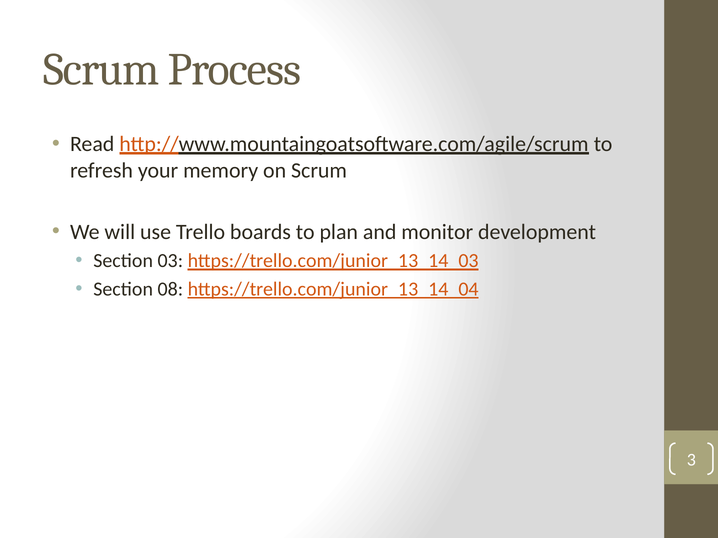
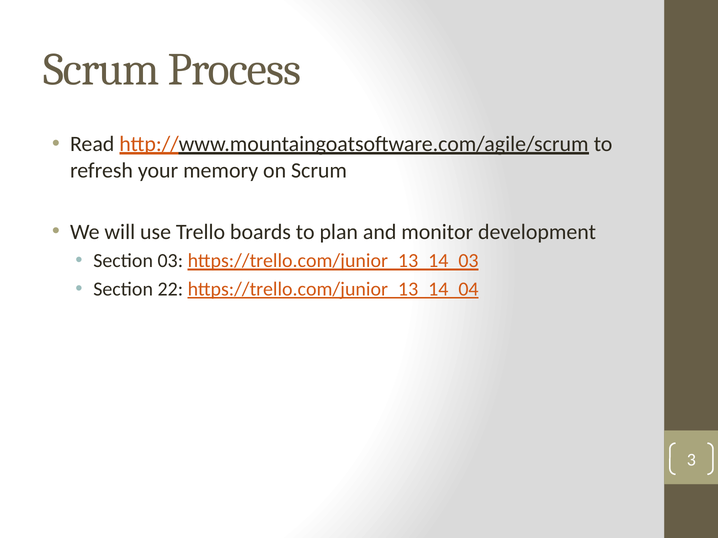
08: 08 -> 22 (170, 289)
